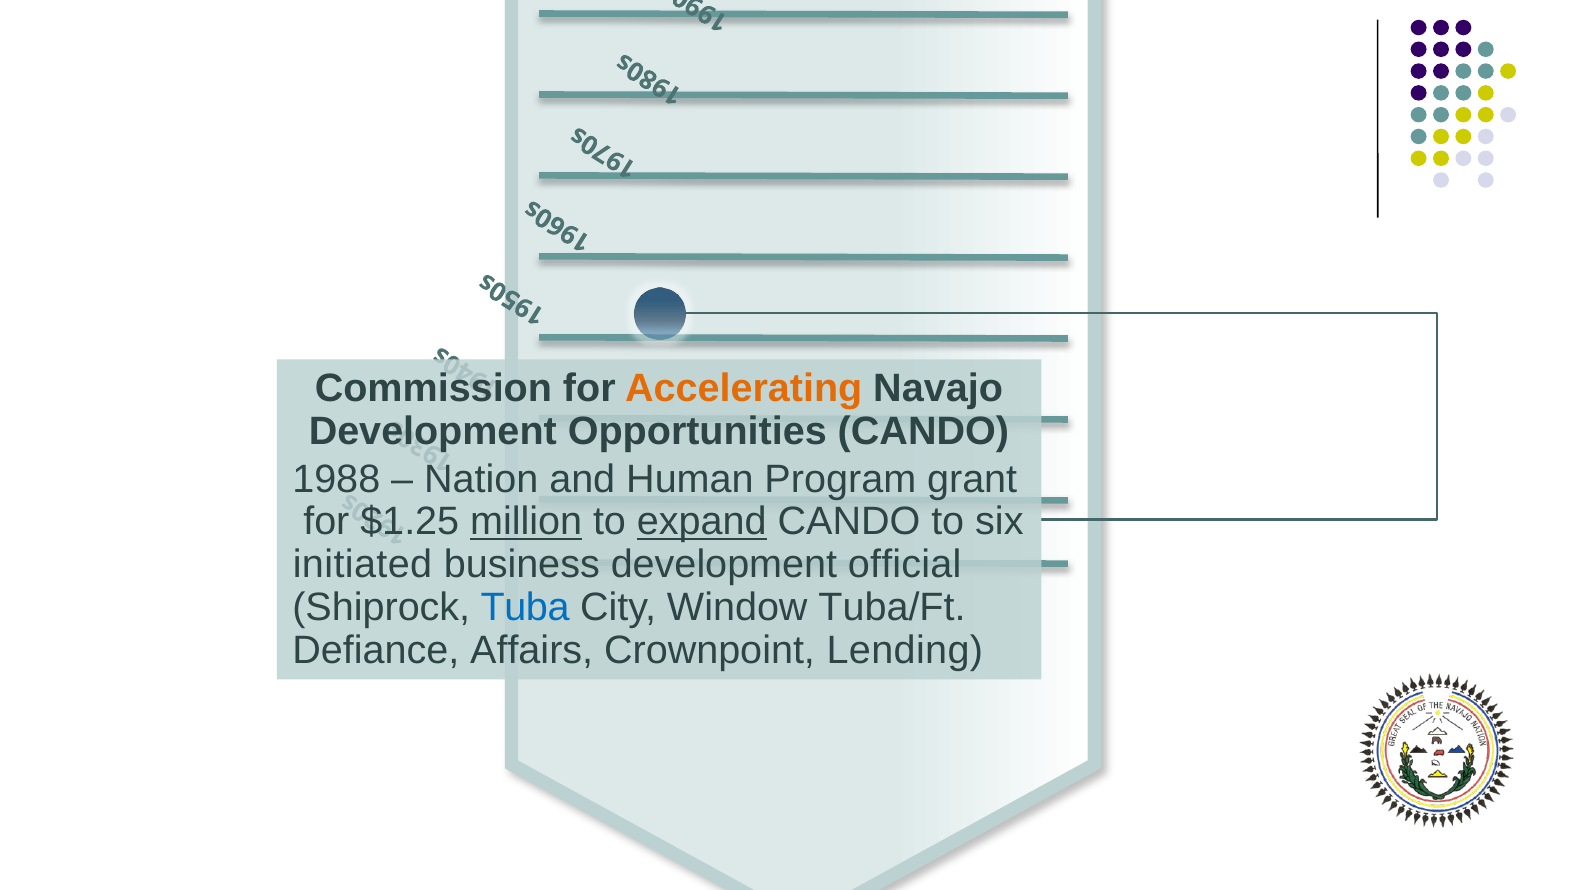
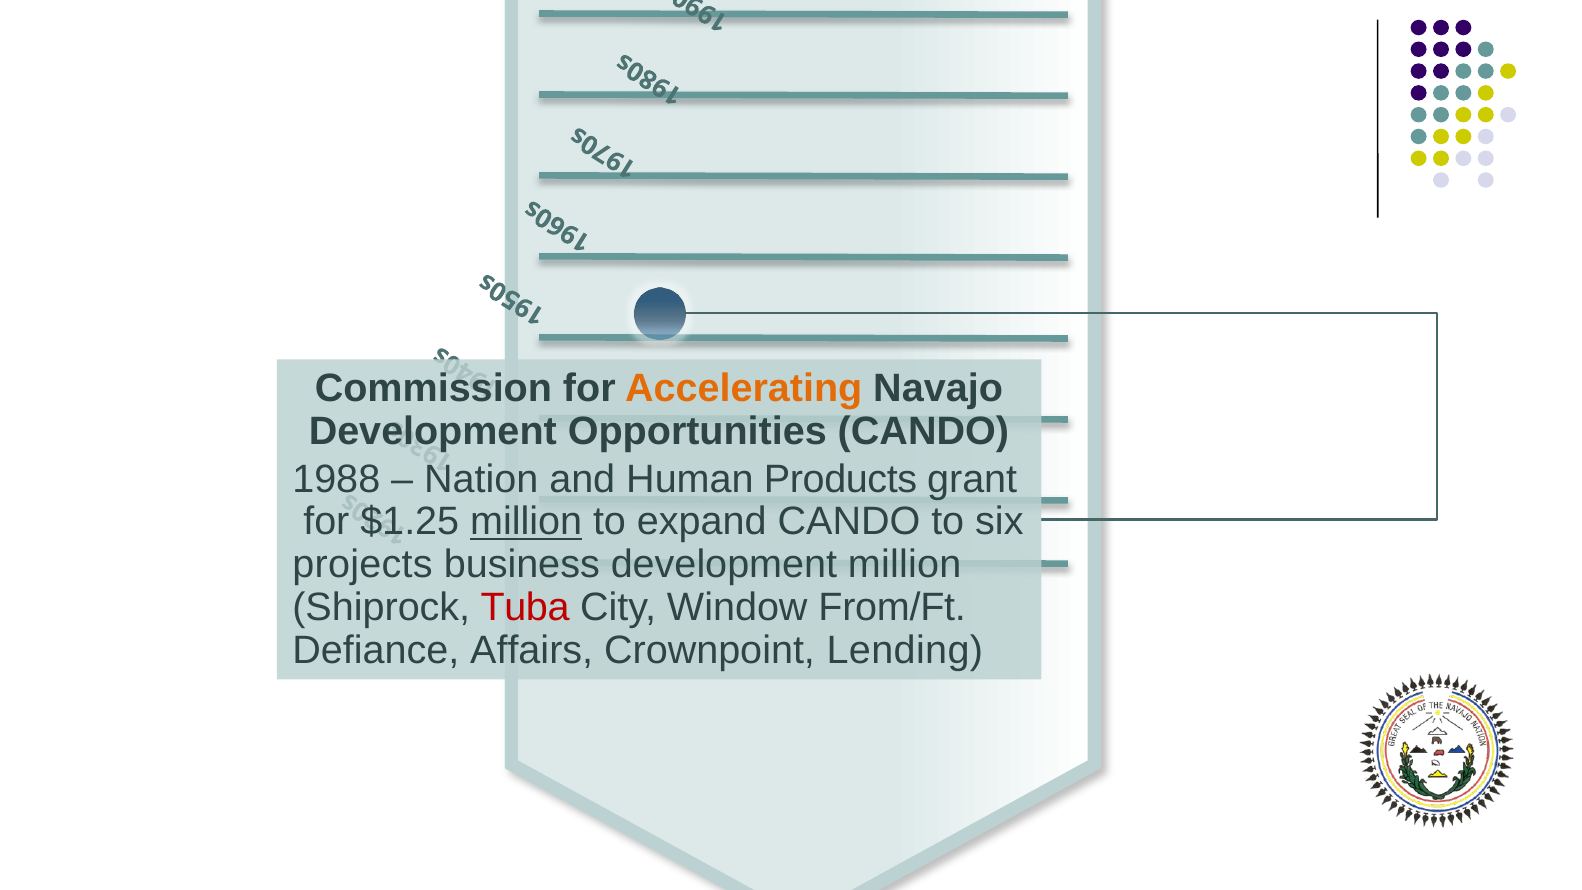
Program: Program -> Products (841, 479)
expand underline: present -> none (702, 522)
initiated: initiated -> projects (363, 565)
development official: official -> million (905, 565)
Tuba colour: blue -> red (525, 607)
Tuba/Ft: Tuba/Ft -> From/Ft (892, 607)
